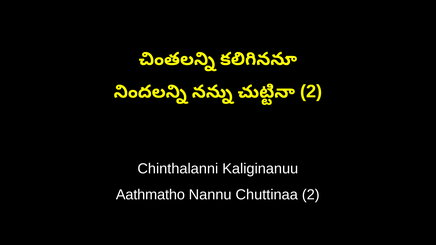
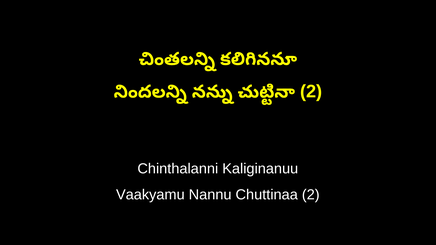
Aathmatho: Aathmatho -> Vaakyamu (150, 195)
